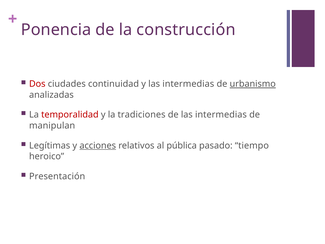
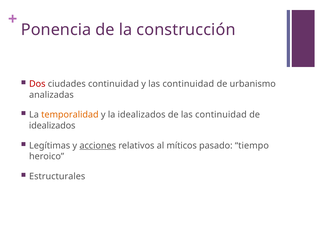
y las intermedias: intermedias -> continuidad (188, 84)
urbanismo underline: present -> none (253, 84)
temporalidad colour: red -> orange (70, 115)
la tradiciones: tradiciones -> idealizados (142, 115)
de las intermedias: intermedias -> continuidad (221, 115)
manipulan: manipulan -> idealizados (52, 125)
pública: pública -> míticos (182, 145)
Presentación: Presentación -> Estructurales (57, 176)
